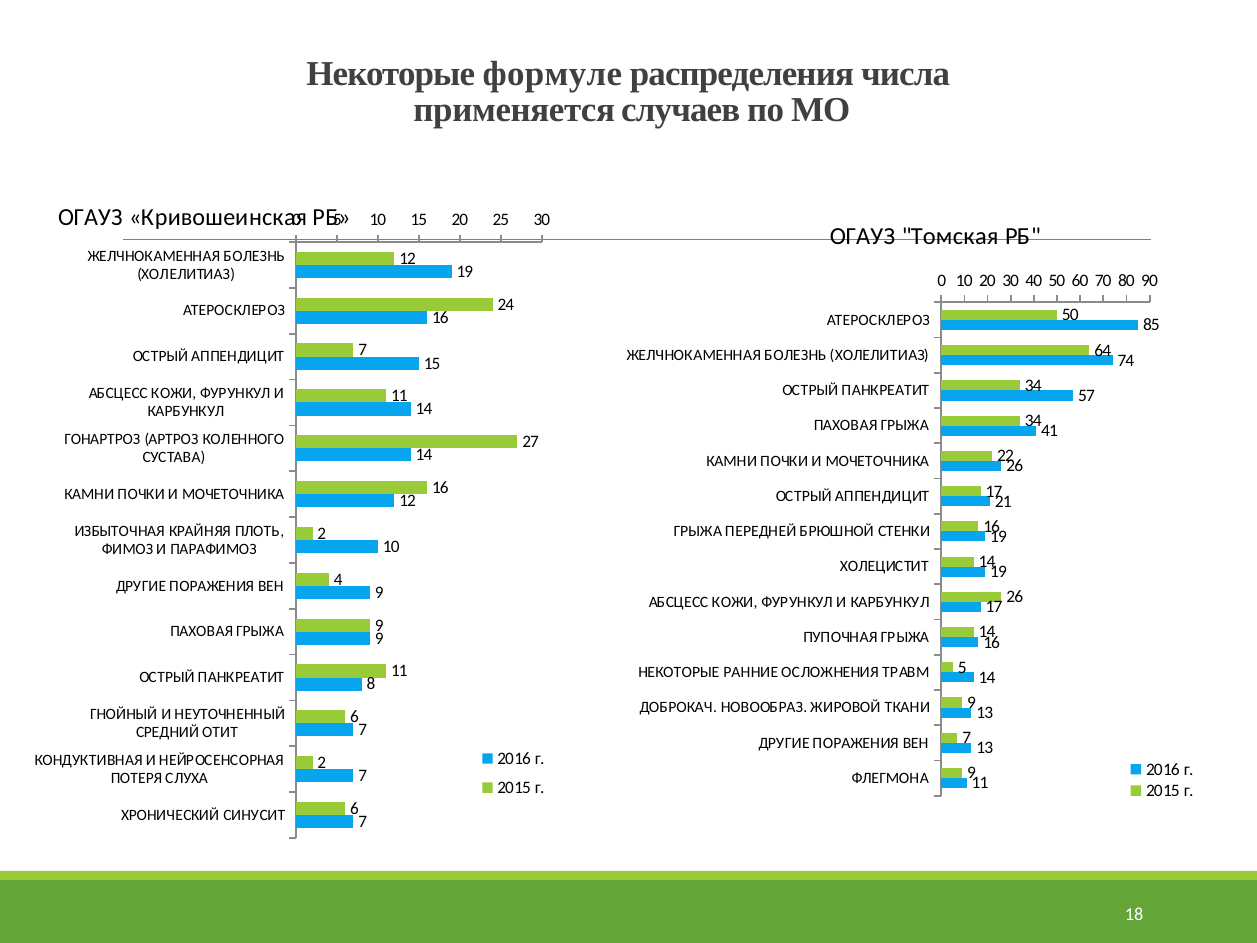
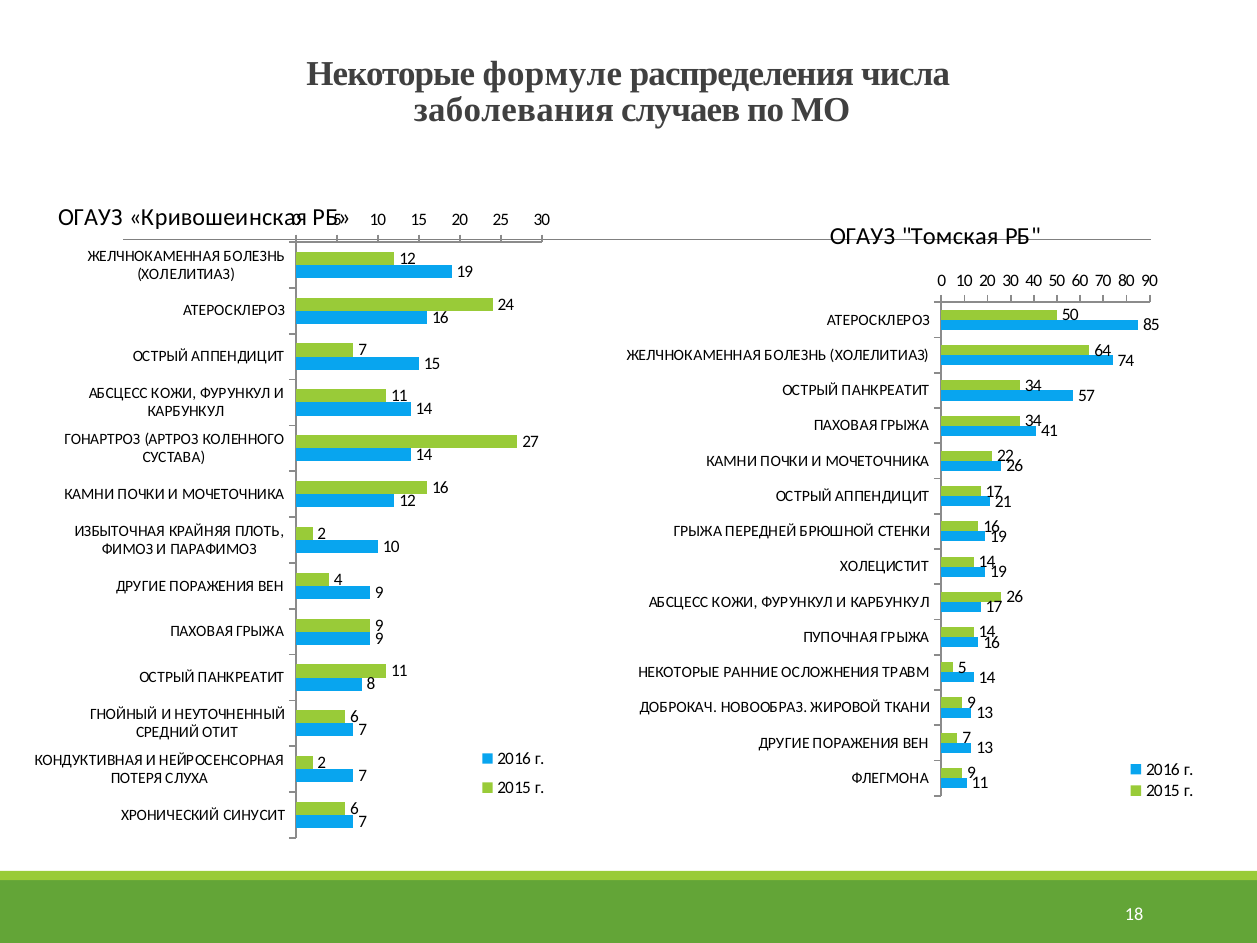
применяется: применяется -> заболевания (514, 110)
